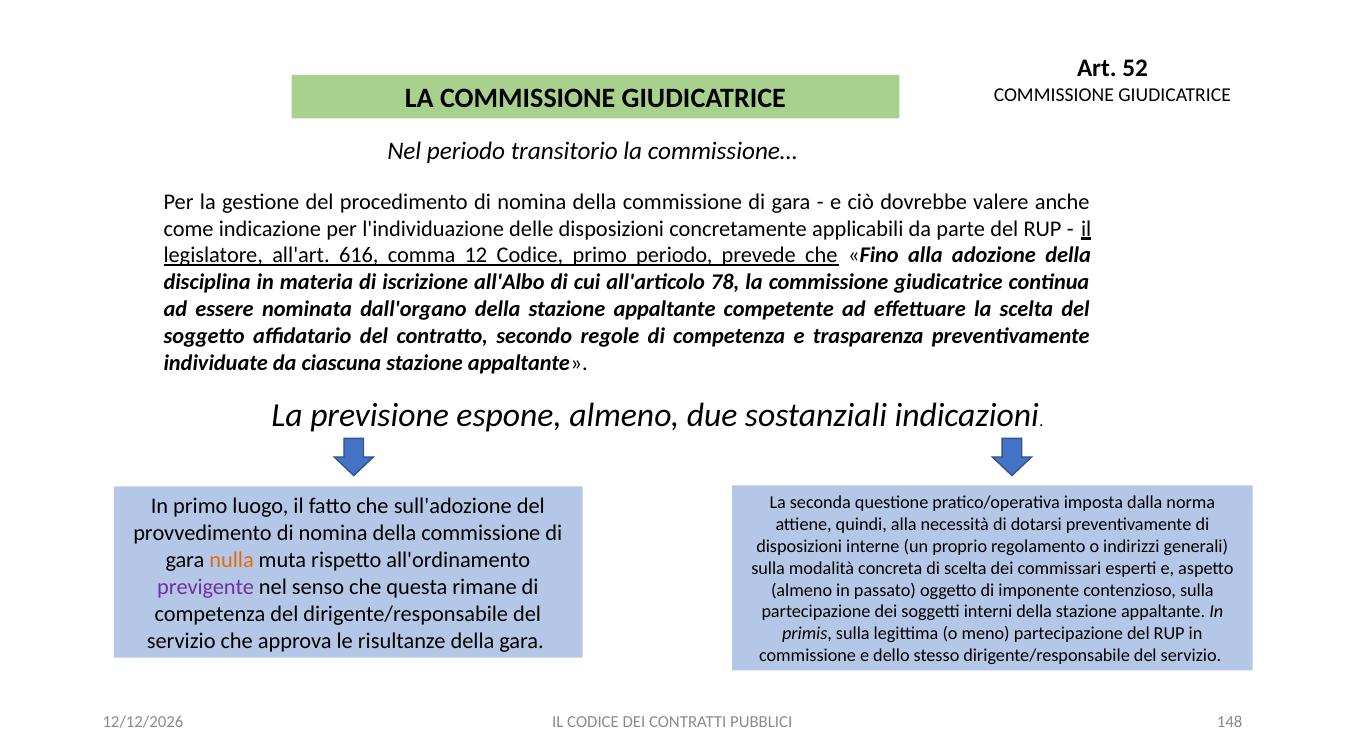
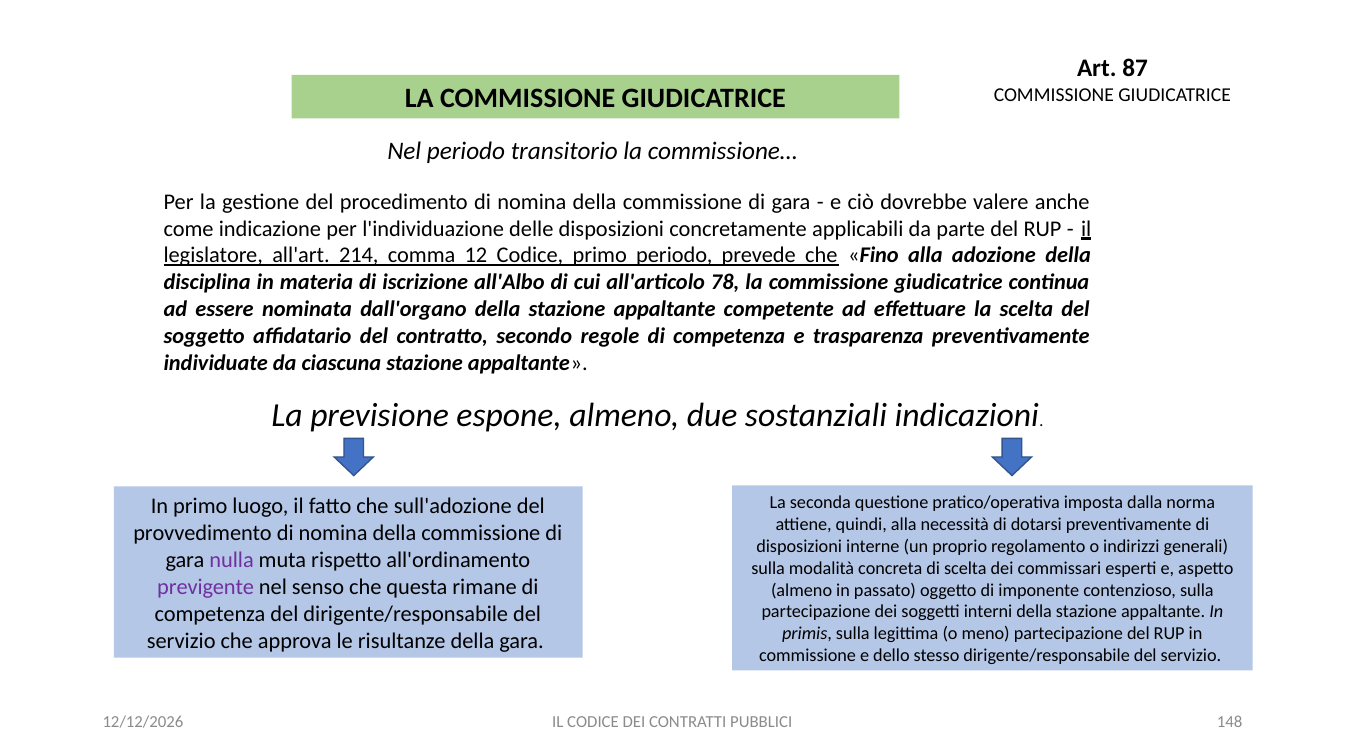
52: 52 -> 87 (1135, 68)
616: 616 -> 214 (359, 256)
nulla colour: orange -> purple (232, 561)
